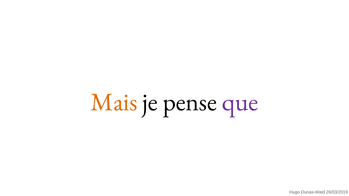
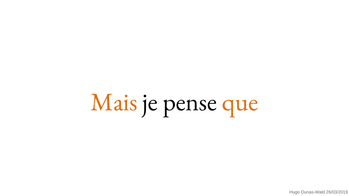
que colour: purple -> orange (240, 102)
